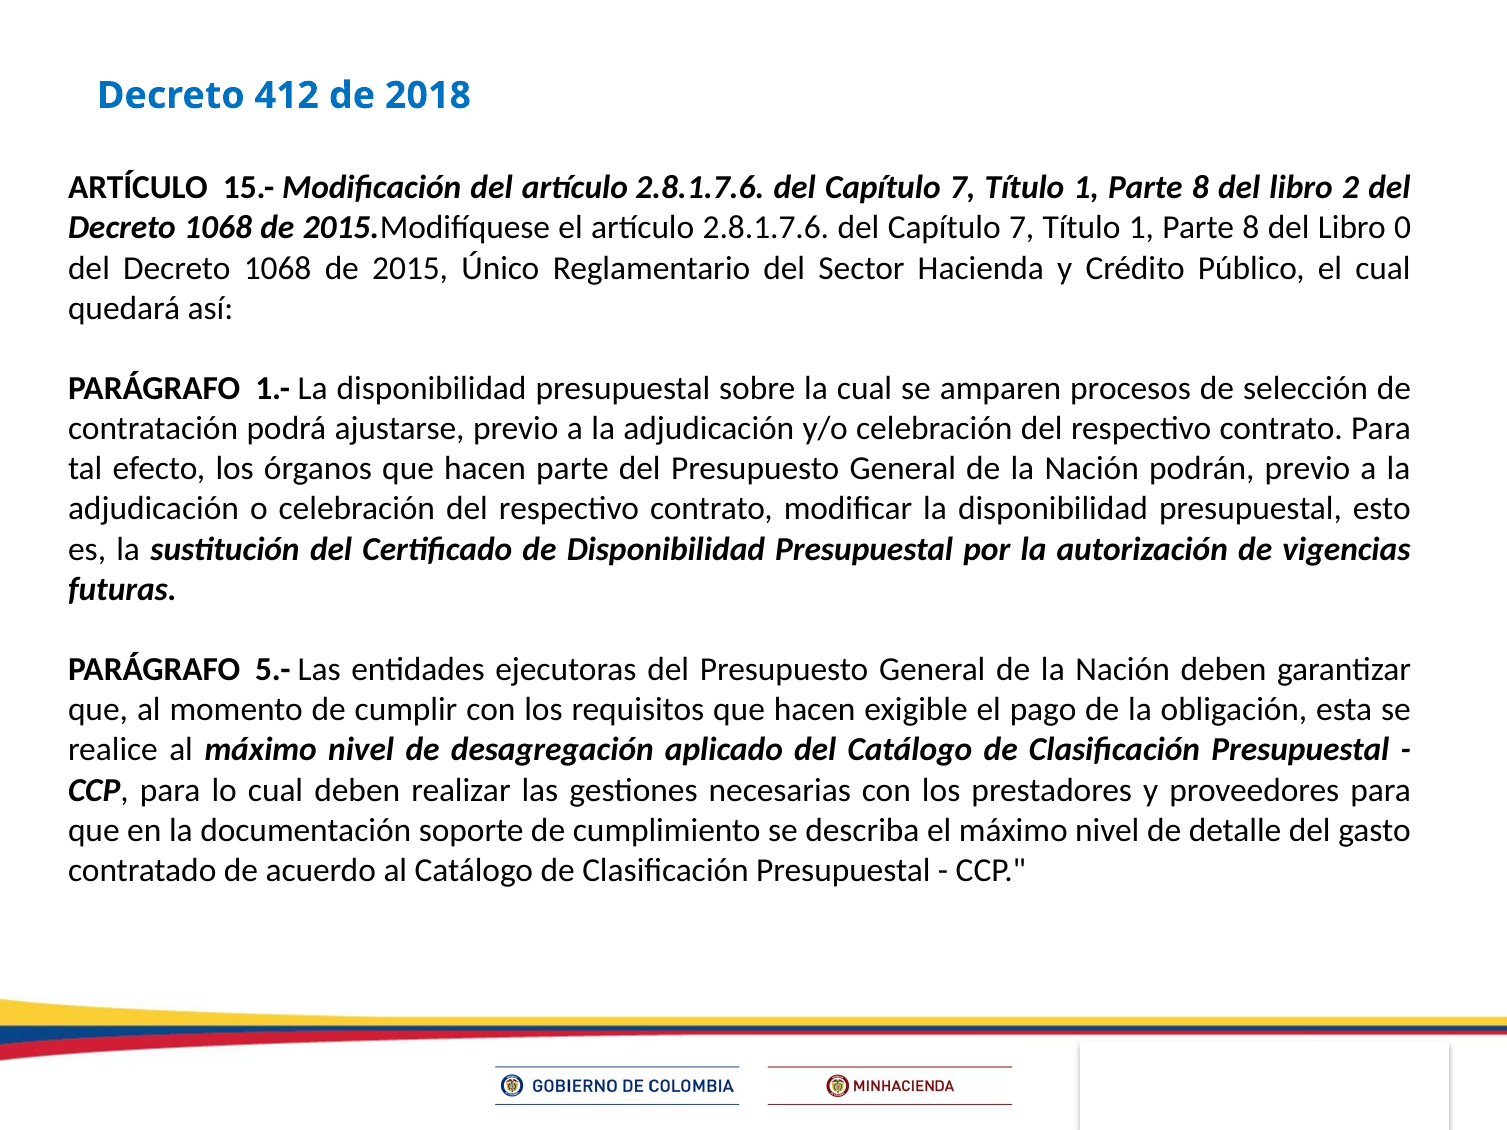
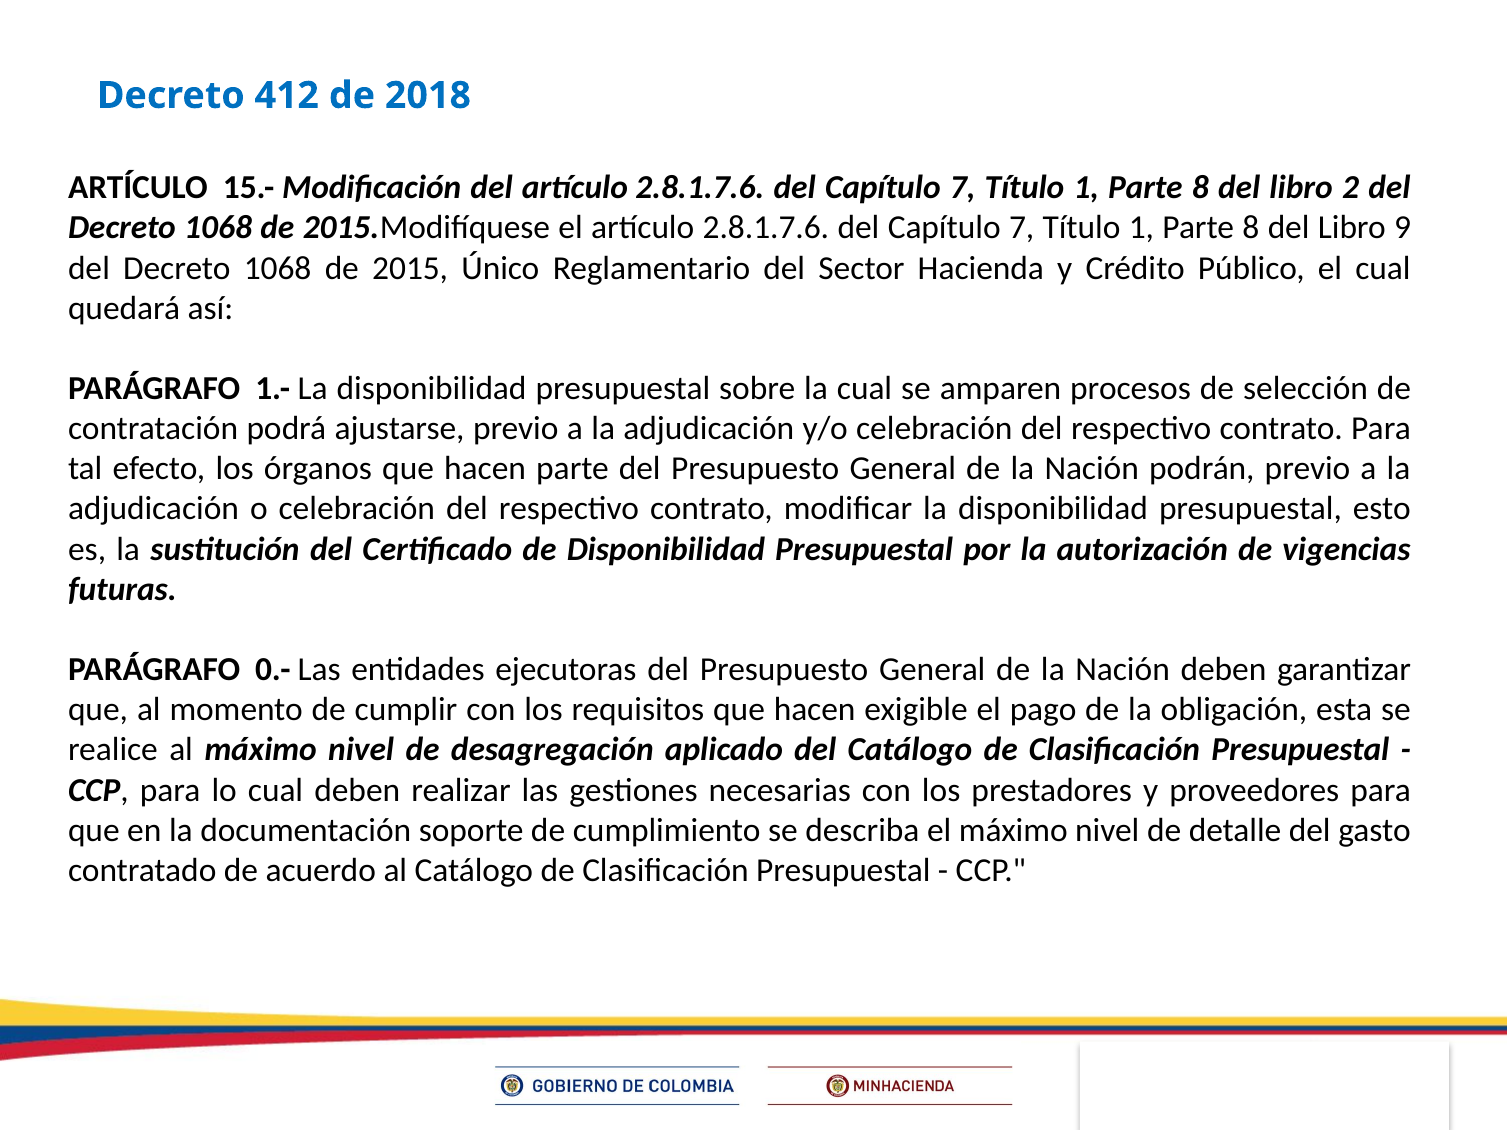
0: 0 -> 9 (1403, 228)
5.-: 5.- -> 0.- (273, 670)
